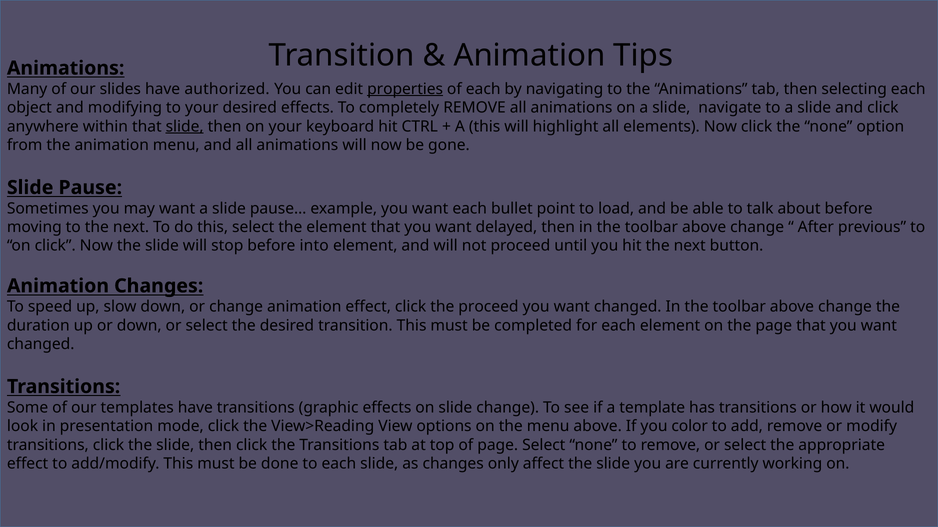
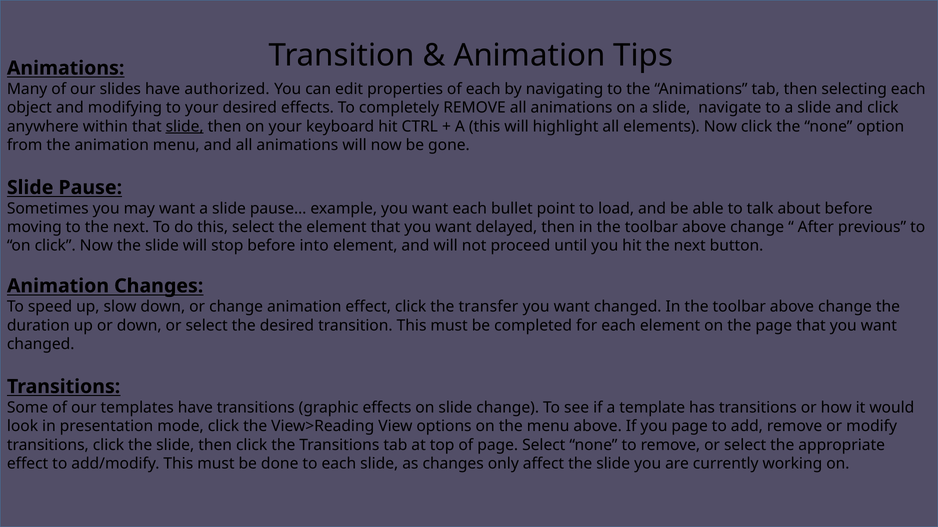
properties underline: present -> none (405, 89)
the proceed: proceed -> transfer (488, 307)
you color: color -> page (690, 427)
